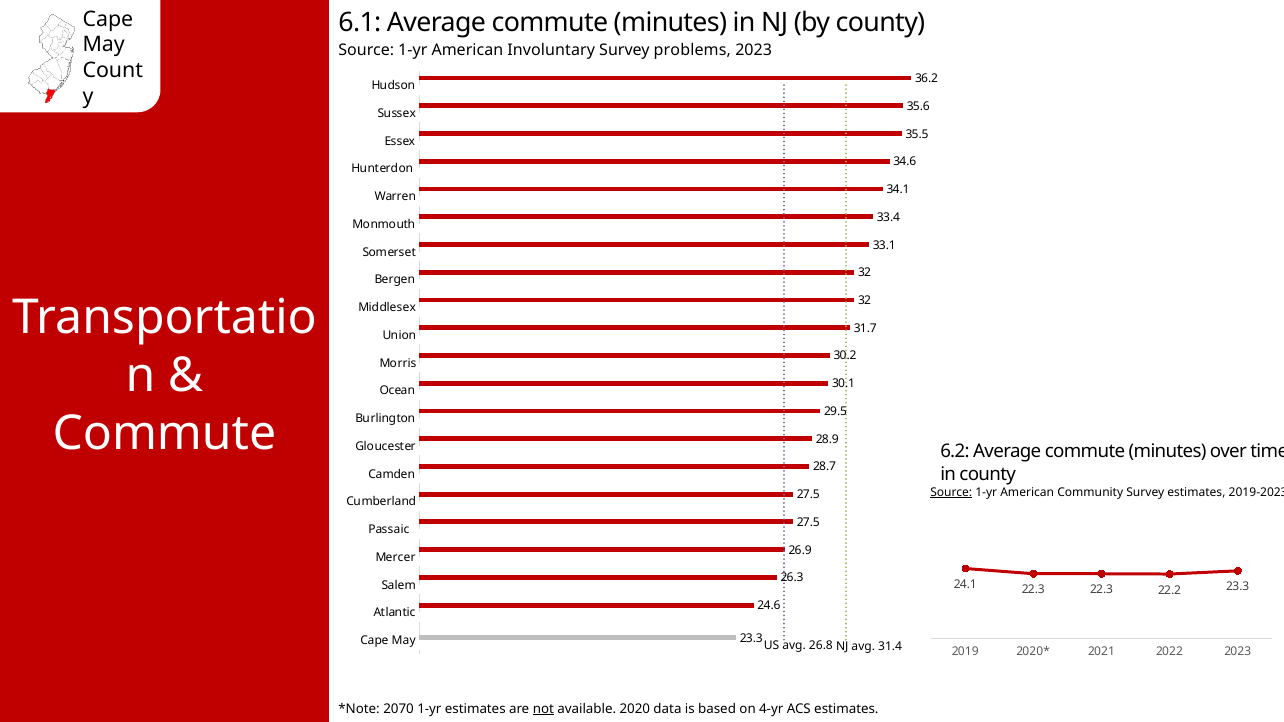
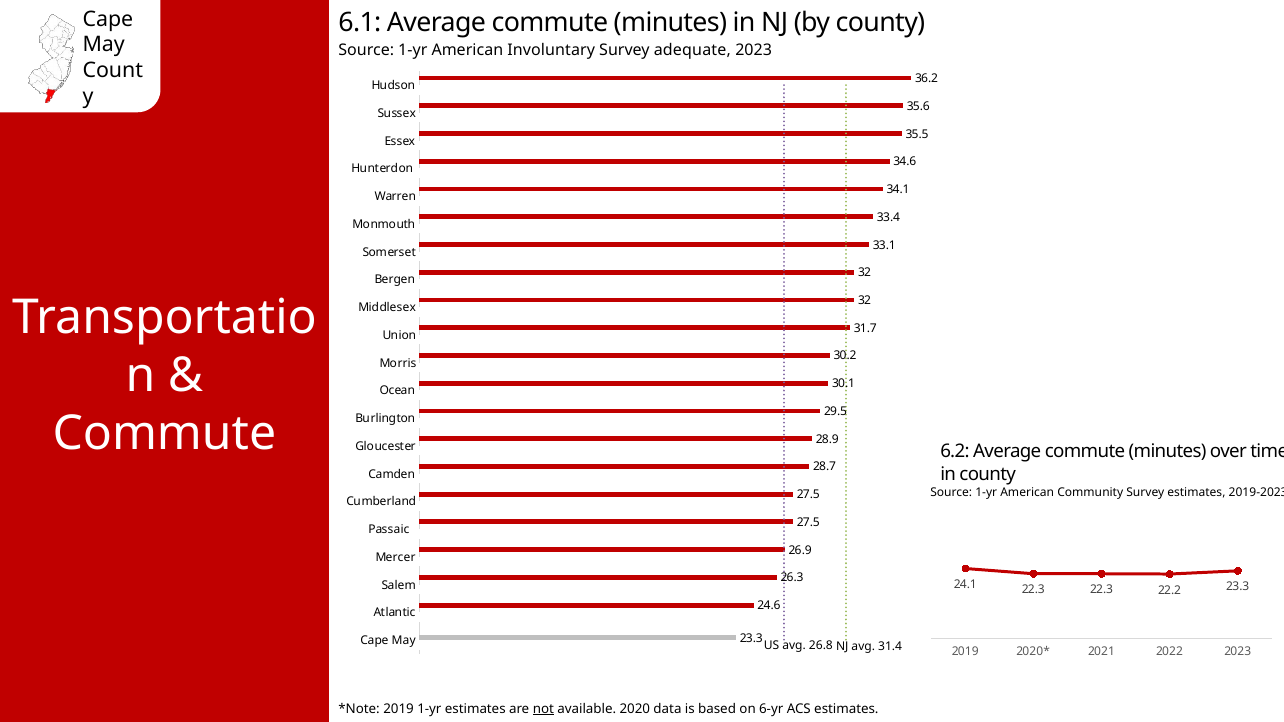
problems: problems -> adequate (692, 50)
Source underline: present -> none (951, 493)
2070: 2070 -> 2019 (399, 709)
4-yr: 4-yr -> 6-yr (771, 709)
